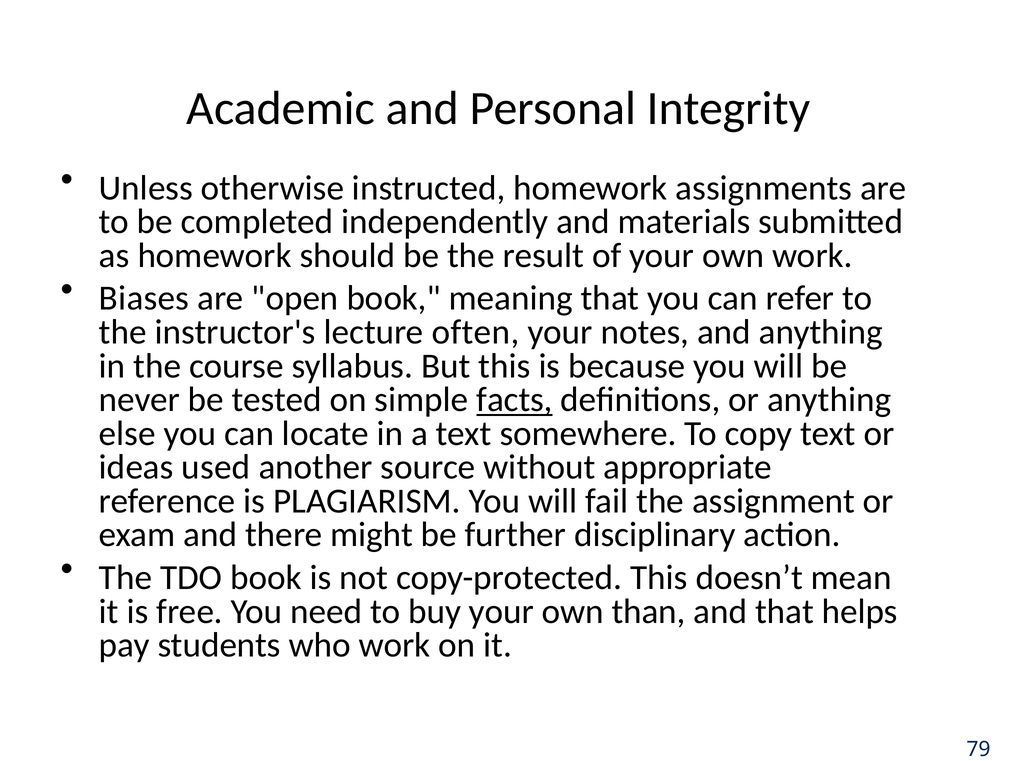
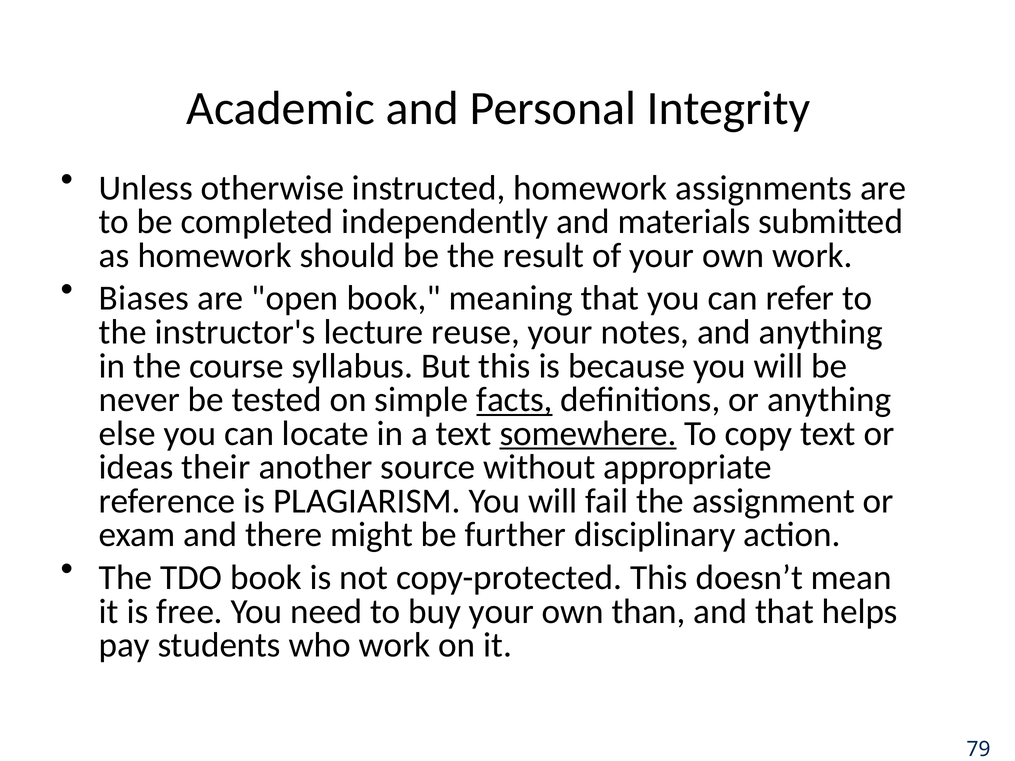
often: often -> reuse (476, 332)
somewhere underline: none -> present (588, 434)
used: used -> their (216, 467)
